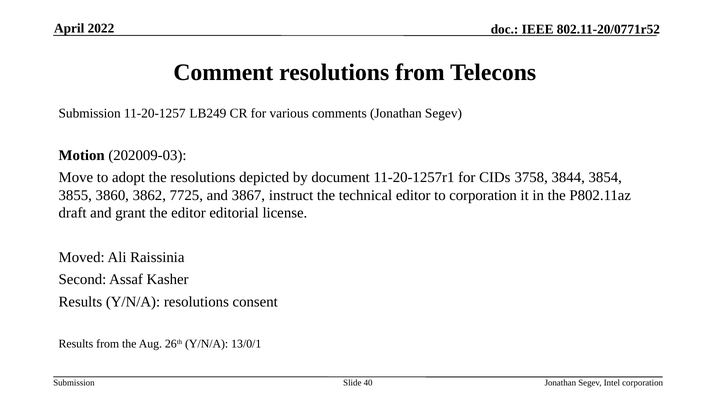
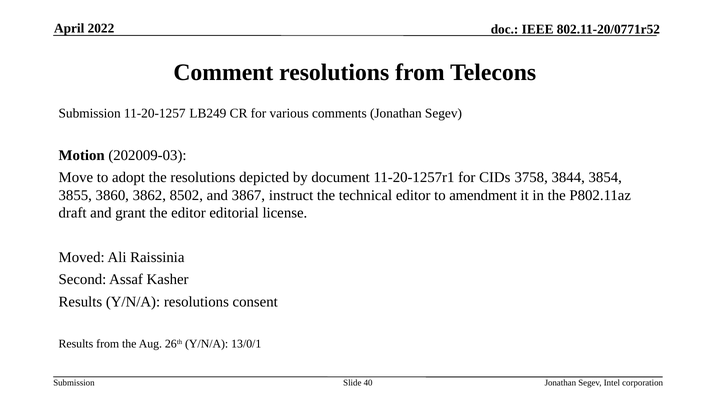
7725: 7725 -> 8502 (186, 195)
to corporation: corporation -> amendment (483, 195)
